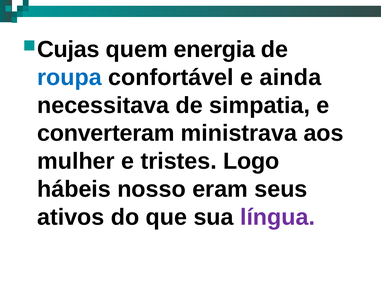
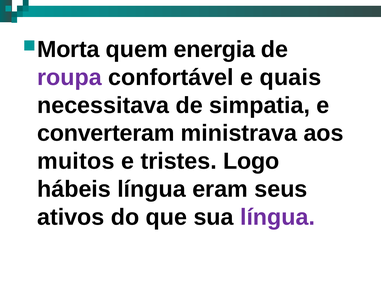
Cujas: Cujas -> Morta (68, 49)
roupa colour: blue -> purple (69, 77)
ainda: ainda -> quais (290, 77)
mulher: mulher -> muitos (76, 161)
hábeis nosso: nosso -> língua (152, 189)
